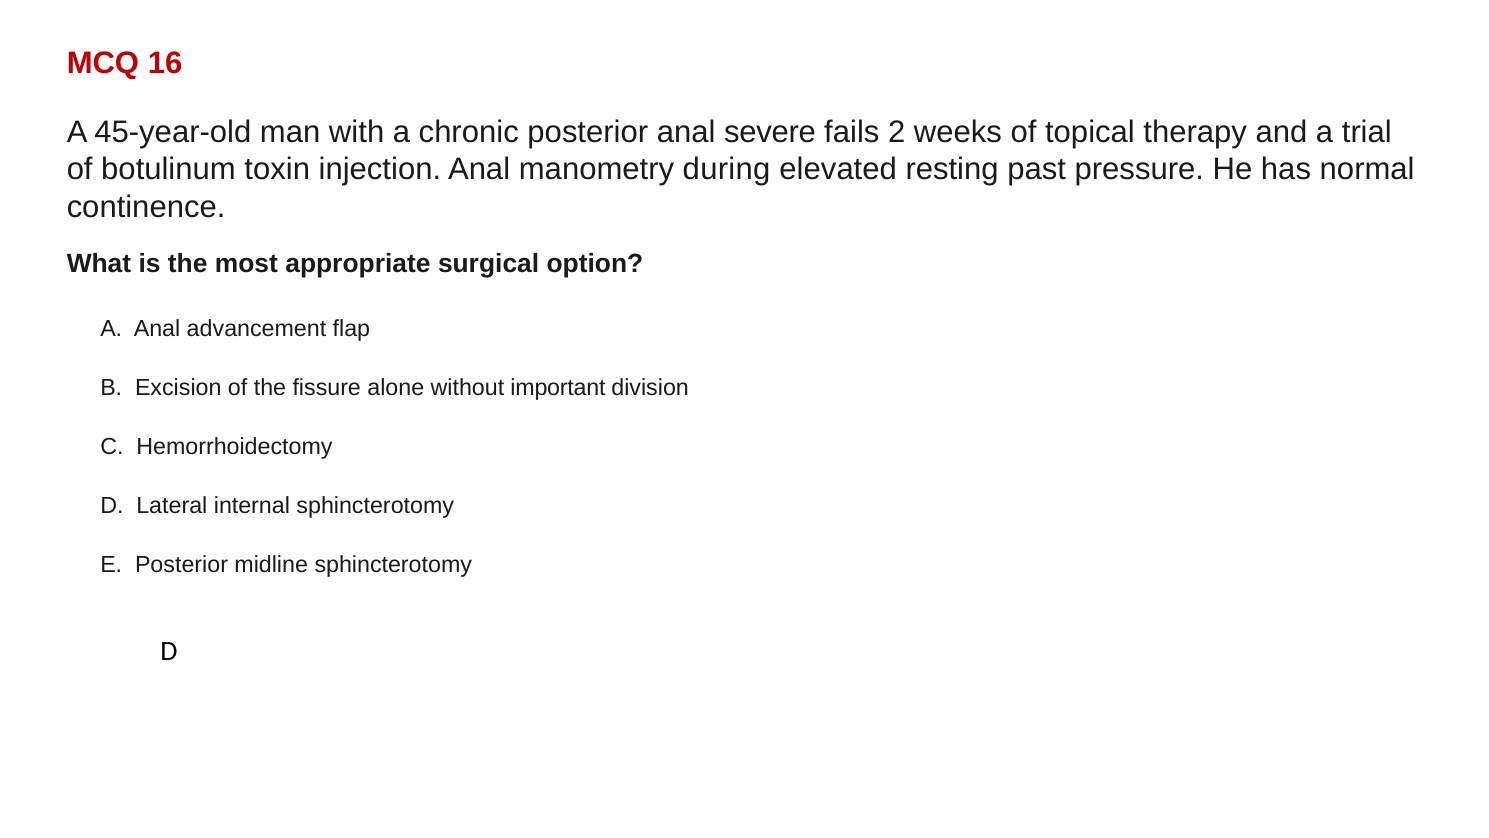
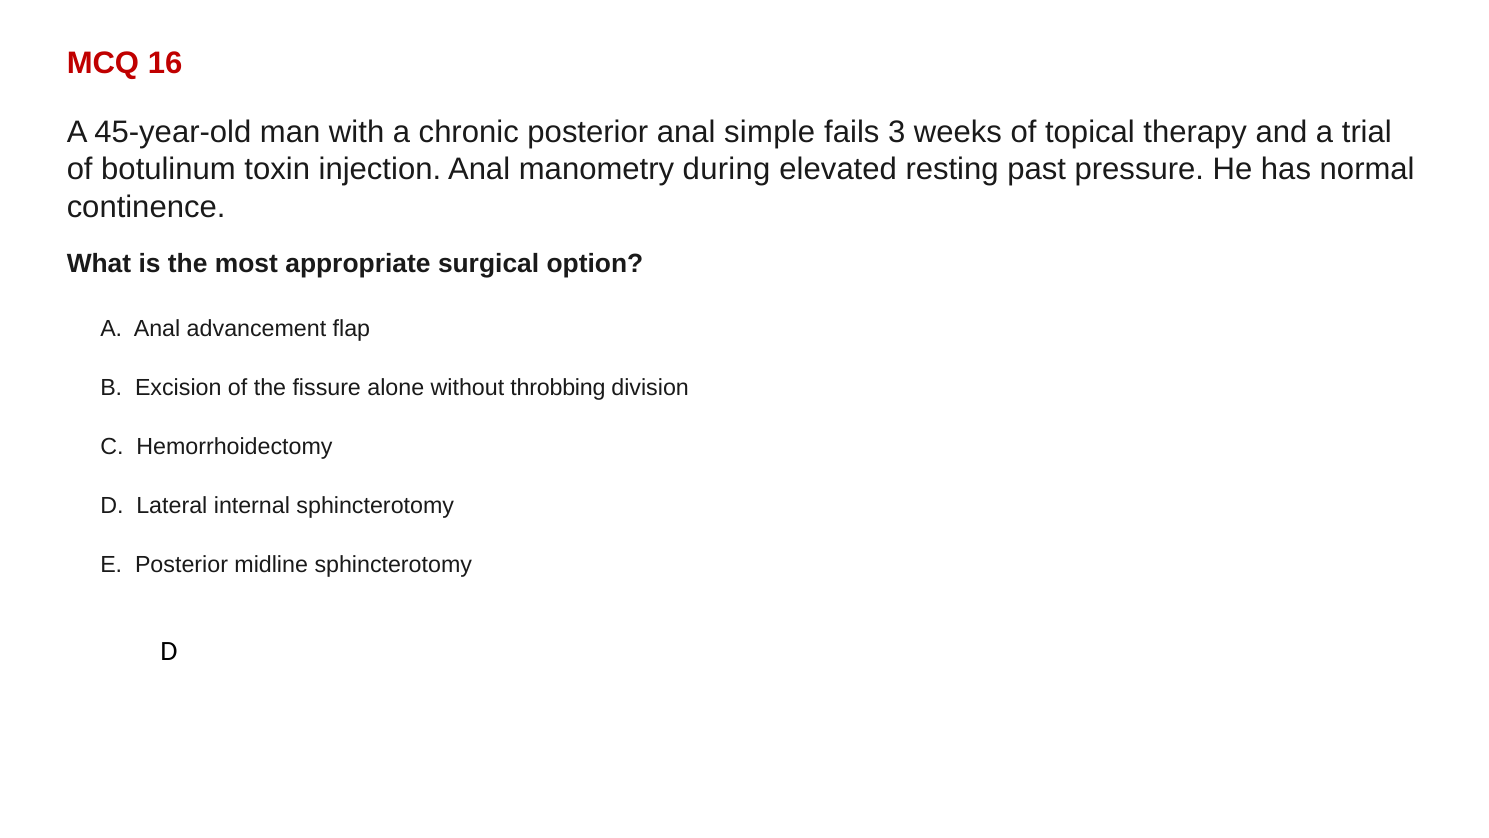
severe: severe -> simple (770, 132)
2: 2 -> 3 (897, 132)
important: important -> throbbing (558, 387)
